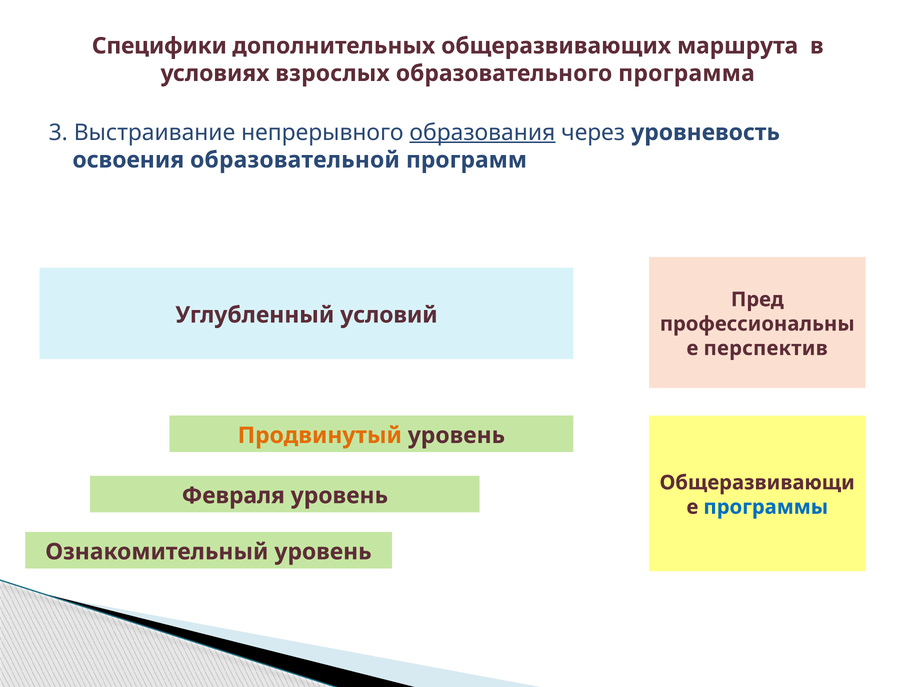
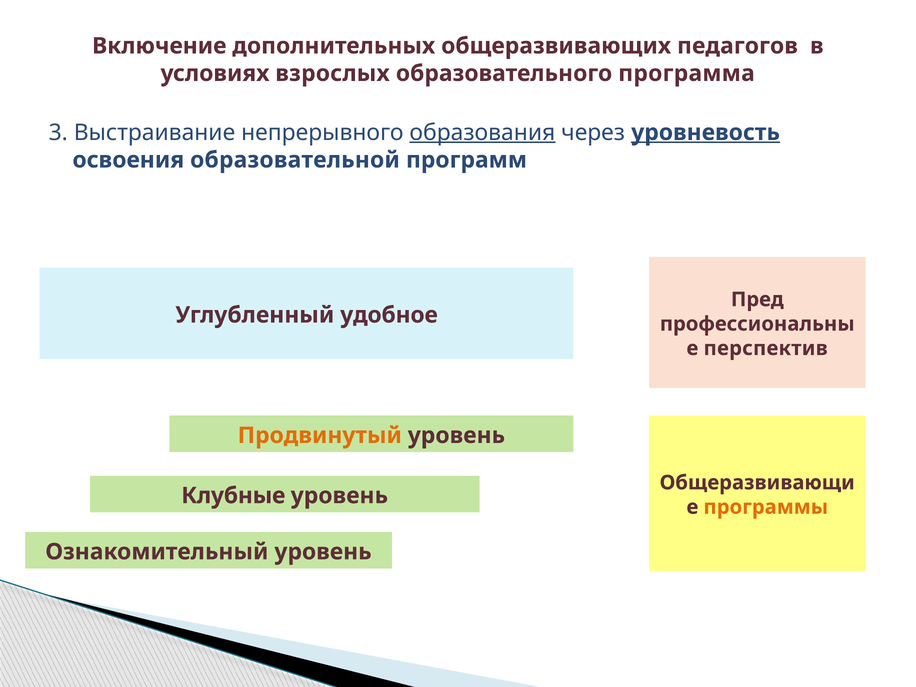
Специфики: Специфики -> Включение (159, 46)
маршрута: маршрута -> педагогов (737, 46)
уровневость underline: none -> present (706, 132)
условий: условий -> удобное (389, 315)
Февраля: Февраля -> Клубные (233, 496)
программы colour: blue -> orange (766, 507)
